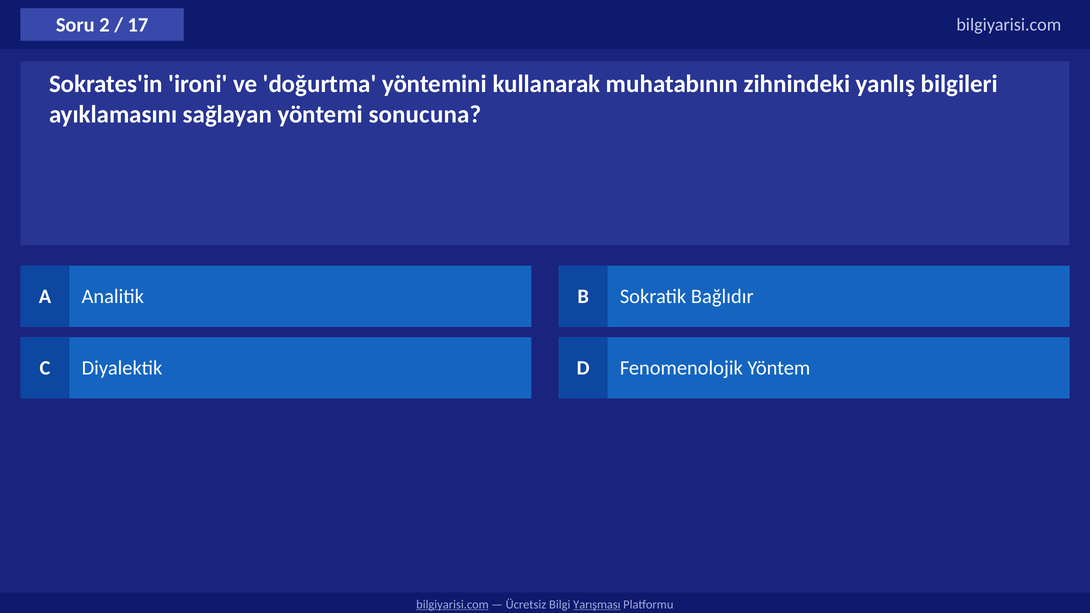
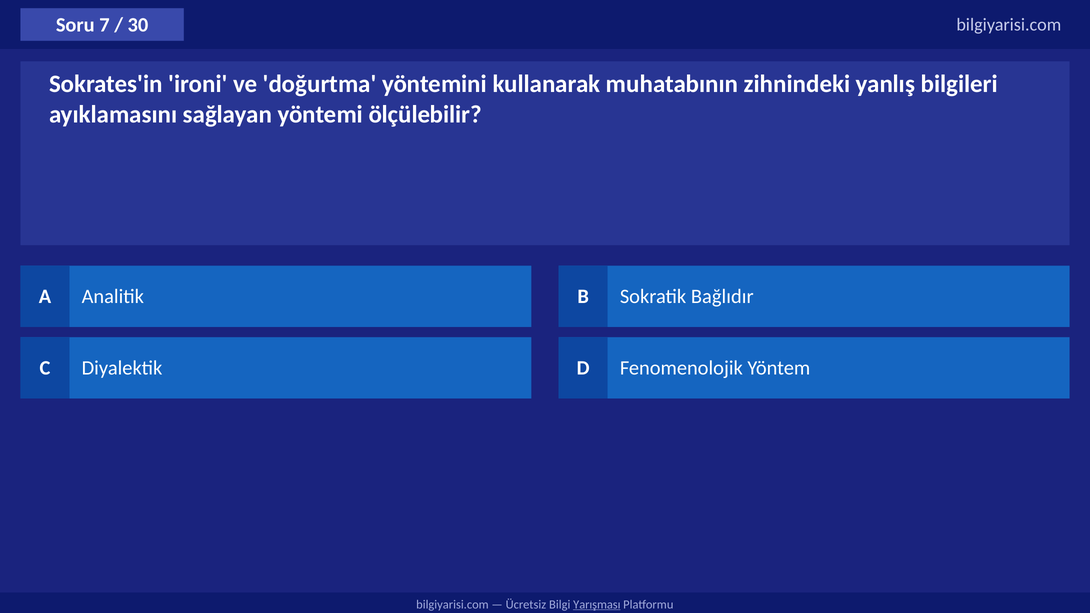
2: 2 -> 7 (104, 25)
17: 17 -> 30 (138, 25)
sonucuna: sonucuna -> ölçülebilir (425, 114)
bilgiyarisi.com underline: present -> none (452, 605)
